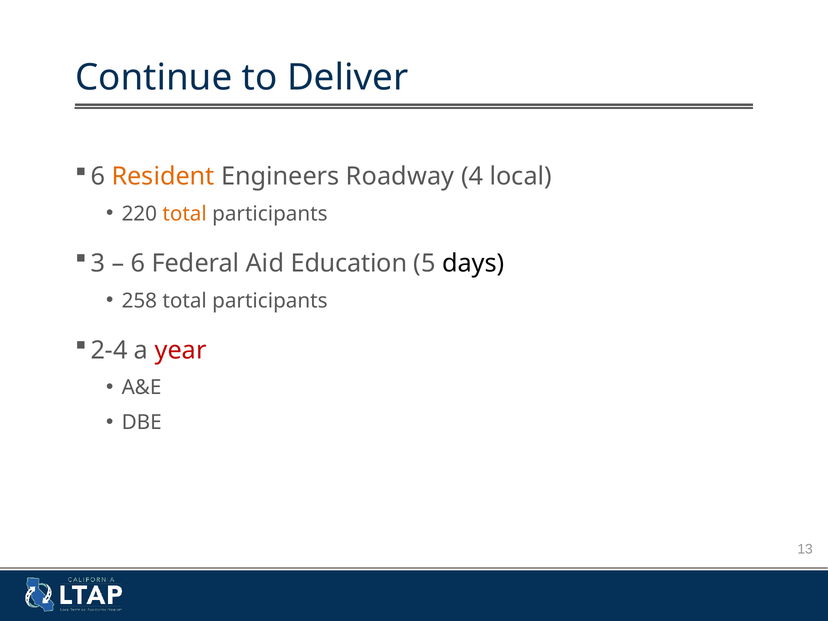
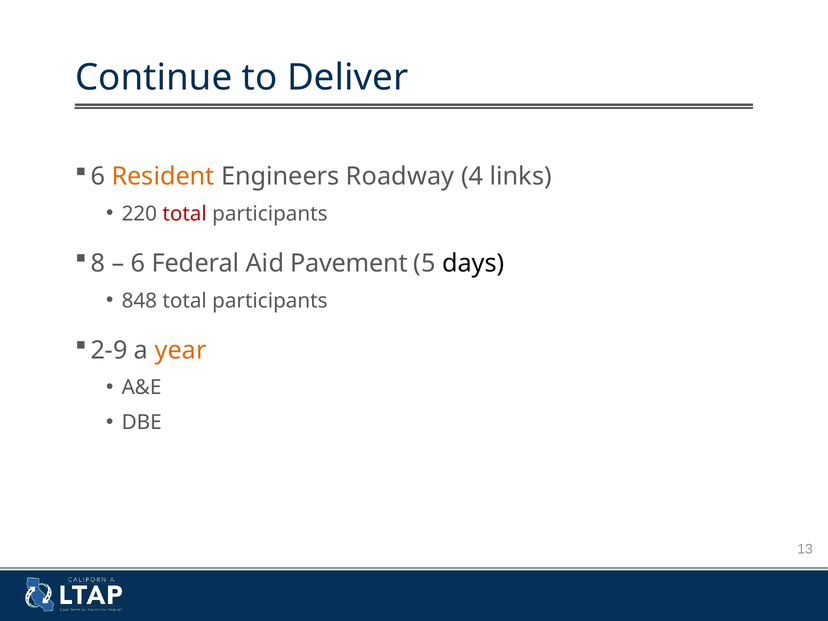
local: local -> links (521, 176)
total colour: orange -> red (185, 214)
3: 3 -> 8 (98, 263)
Education: Education -> Pavement (349, 263)
258: 258 -> 848 (139, 301)
2-4: 2-4 -> 2-9 (109, 350)
year colour: red -> orange (181, 350)
